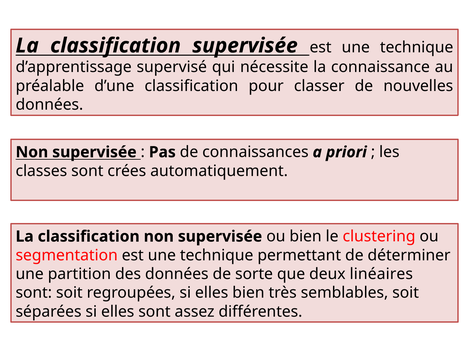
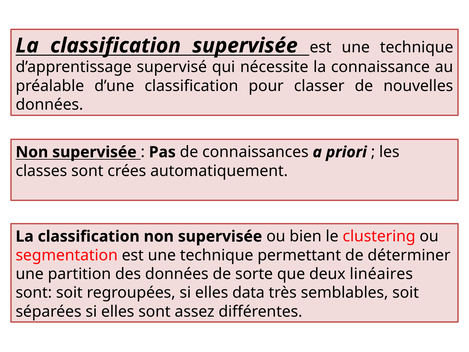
elles bien: bien -> data (249, 293)
